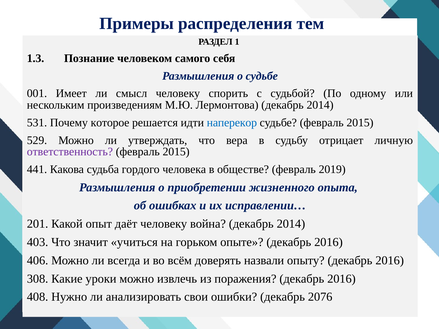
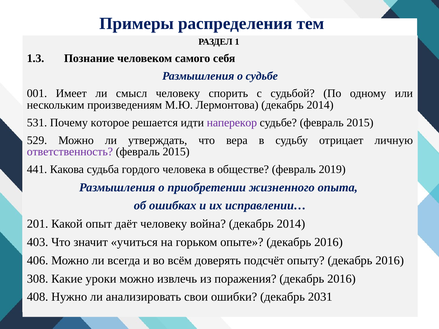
наперекор colour: blue -> purple (232, 123)
назвали: назвали -> подсчёт (264, 261)
2076: 2076 -> 2031 (320, 297)
